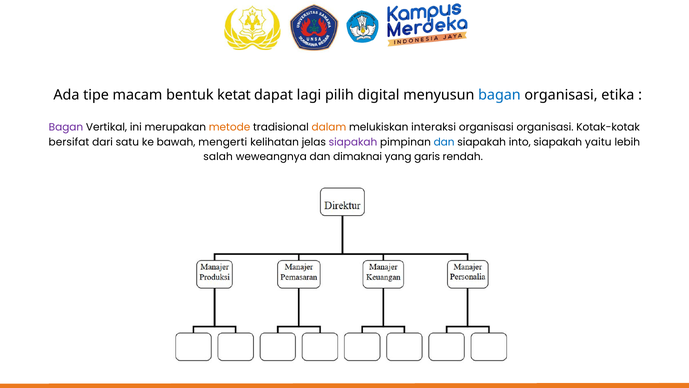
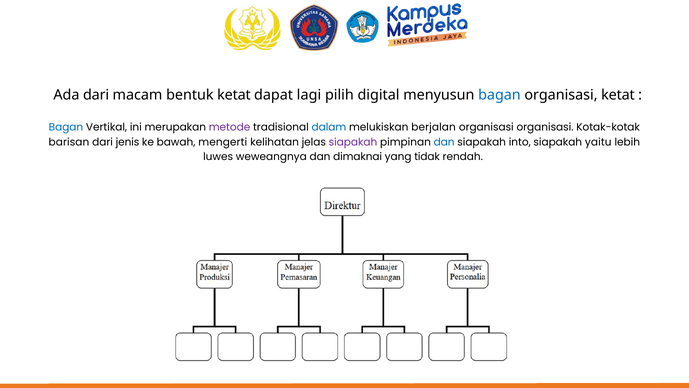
Ada tipe: tipe -> dari (96, 95)
organisasi etika: etika -> ketat (618, 95)
Bagan colour: purple -> blue (66, 127)
metode colour: orange -> purple (230, 127)
dalam colour: orange -> blue (329, 127)
interaksi: interaksi -> berjalan (434, 127)
bersifat: bersifat -> barisan (69, 142)
satu: satu -> jenis (127, 142)
salah: salah -> luwes (218, 157)
garis: garis -> tidak (427, 157)
